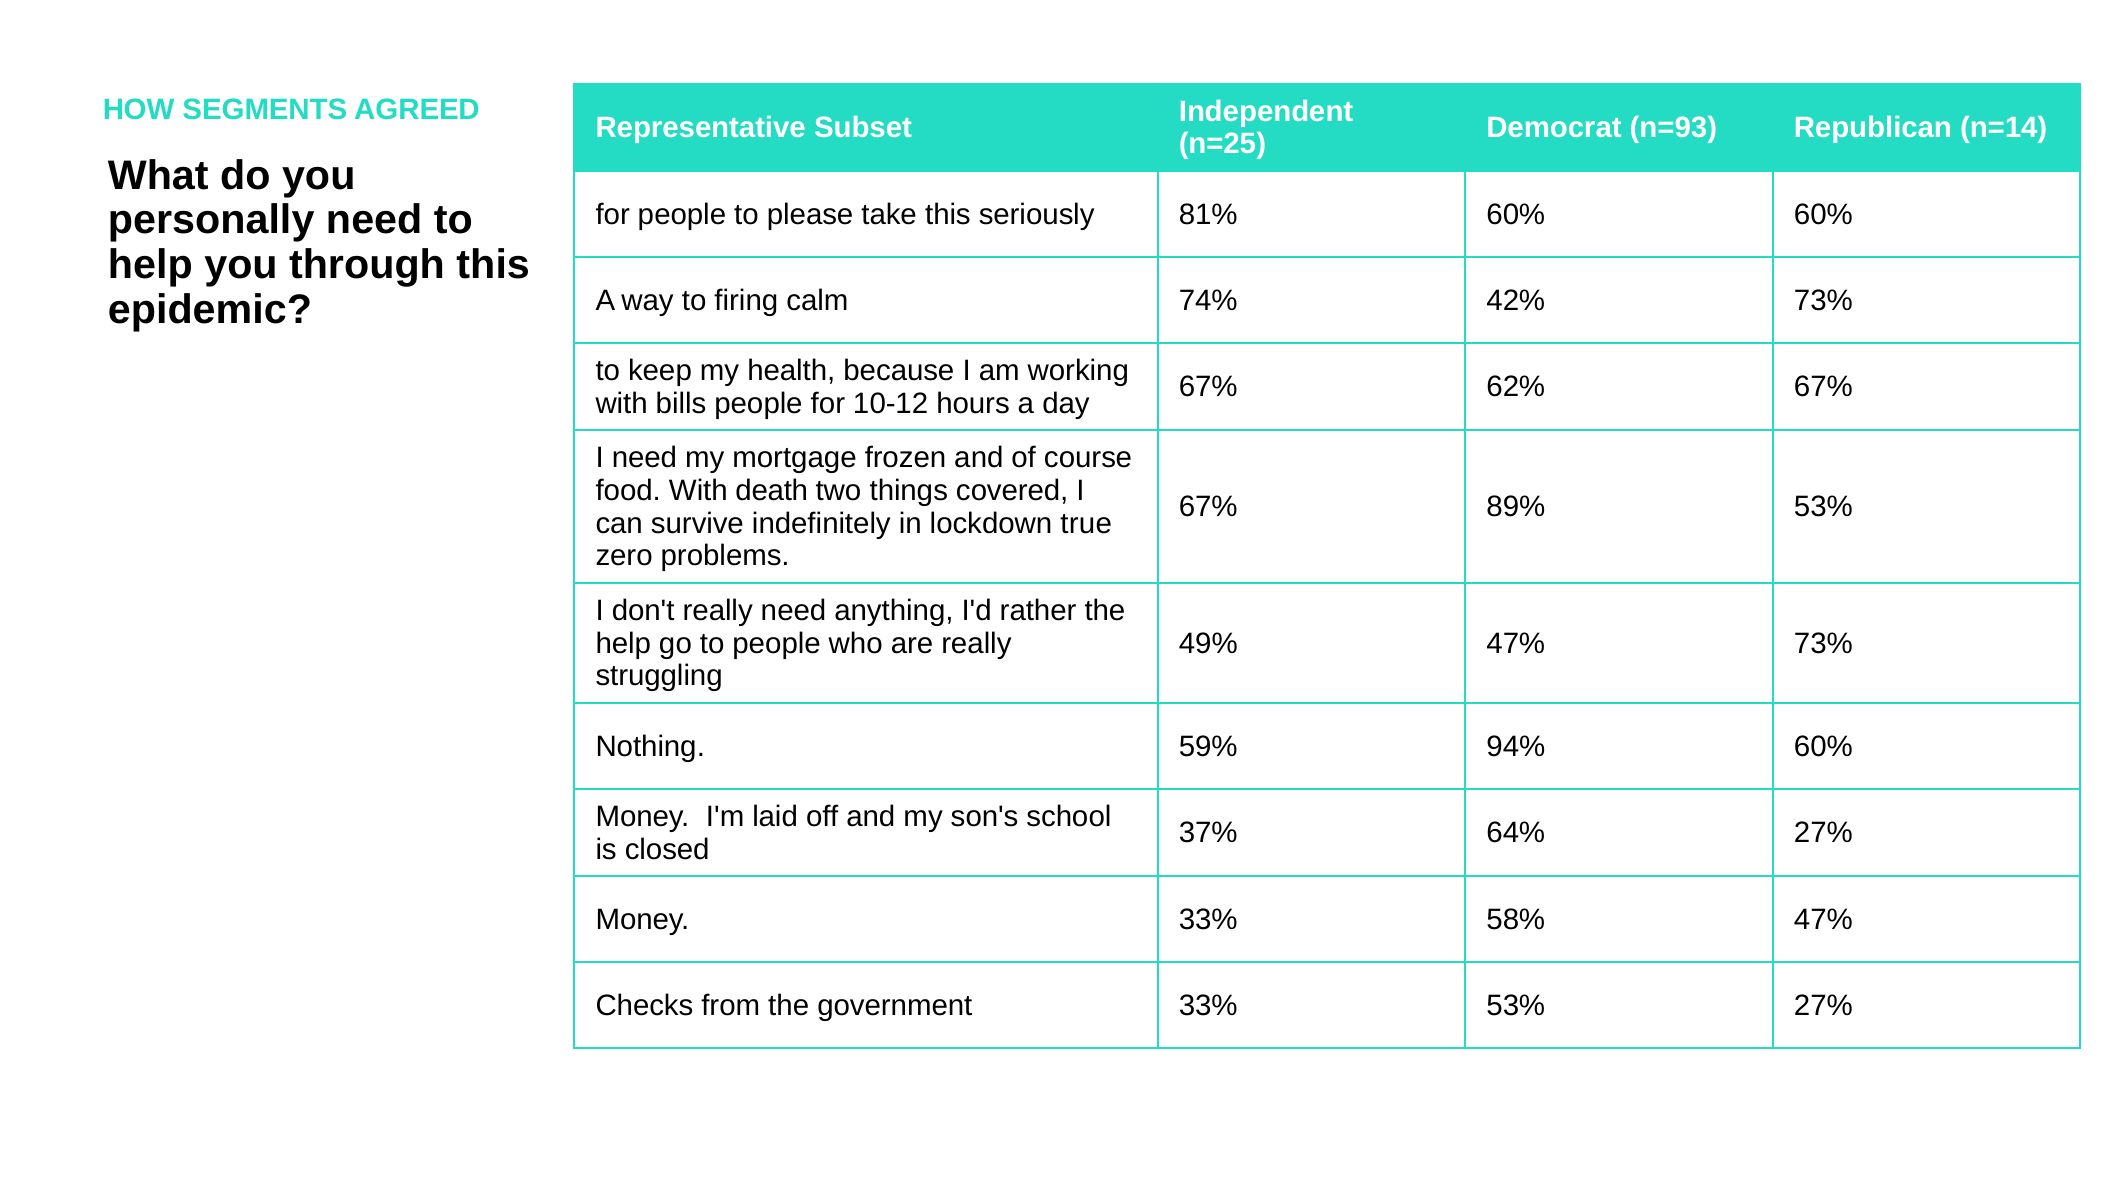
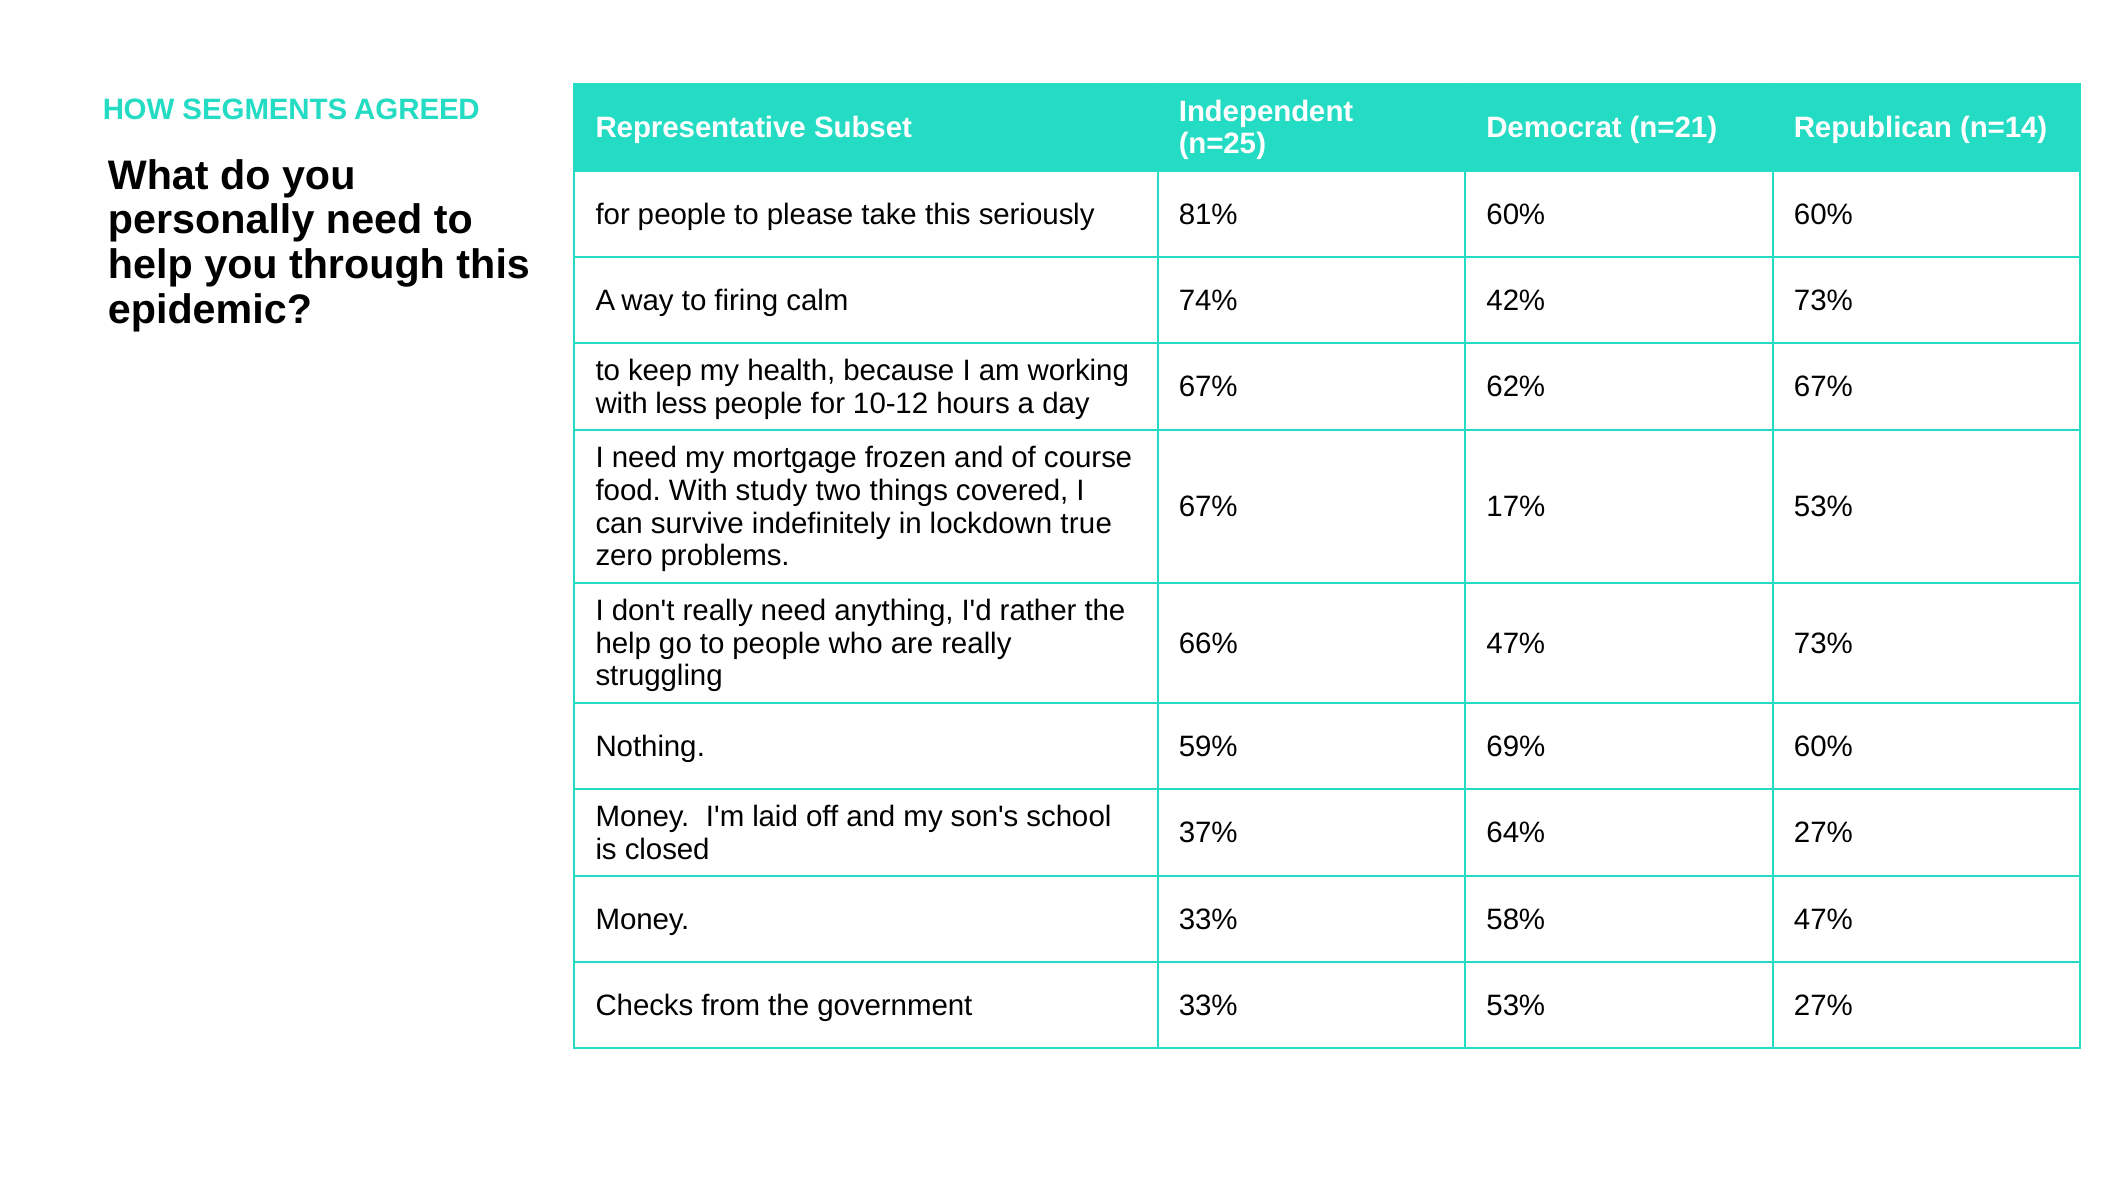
n=93: n=93 -> n=21 (1673, 128)
bills: bills -> less (681, 403)
death: death -> study (771, 490)
89%: 89% -> 17% (1516, 507)
49%: 49% -> 66% (1208, 643)
94%: 94% -> 69% (1516, 746)
